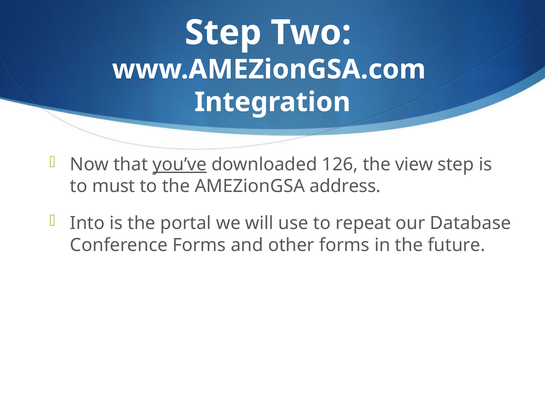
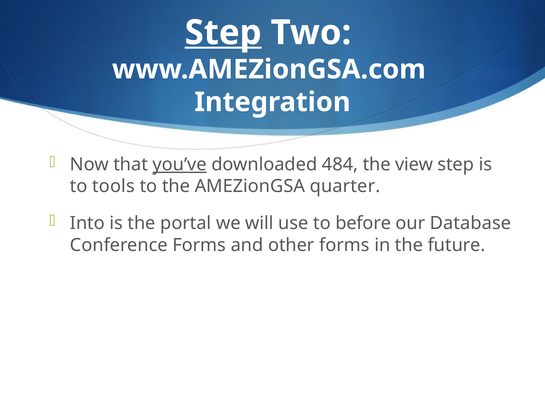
Step underline: none -> present (223, 33)
126: 126 -> 484 (340, 164)
must: must -> tools (114, 186)
address: address -> quarter (345, 186)
repeat: repeat -> before (363, 223)
